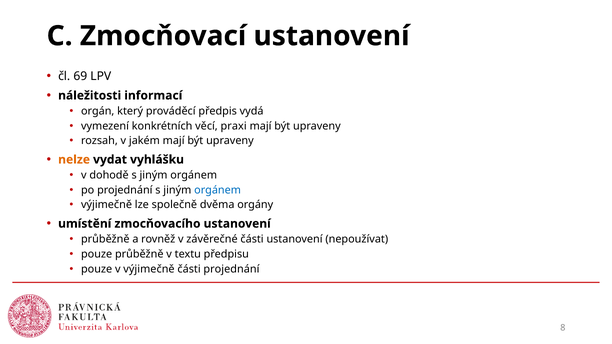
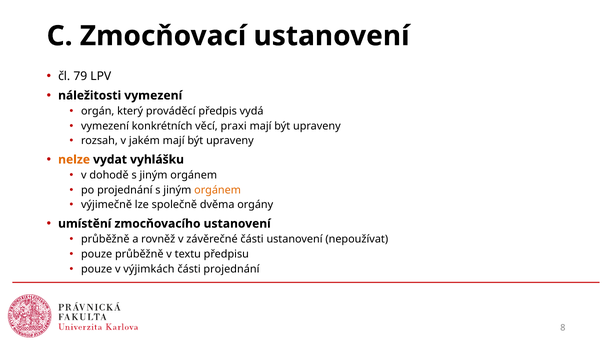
69: 69 -> 79 (80, 76)
náležitosti informací: informací -> vymezení (153, 96)
orgánem colour: blue -> orange (218, 190)
v výjimečně: výjimečně -> výjimkách (149, 269)
